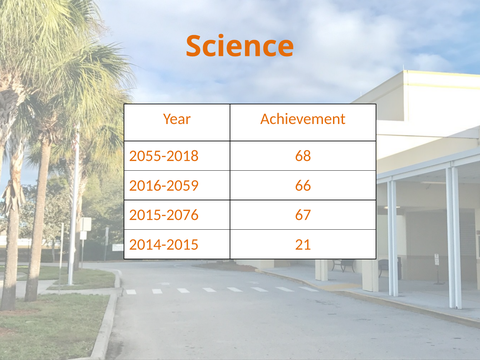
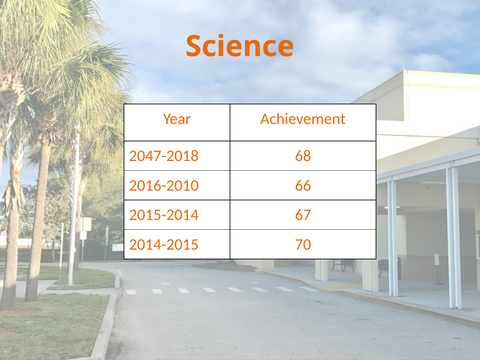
2055-2018: 2055-2018 -> 2047-2018 (164, 156)
2016-2059: 2016-2059 -> 2016-2010 (164, 185)
2015-2076: 2015-2076 -> 2015-2014 (164, 215)
21: 21 -> 70 (303, 244)
